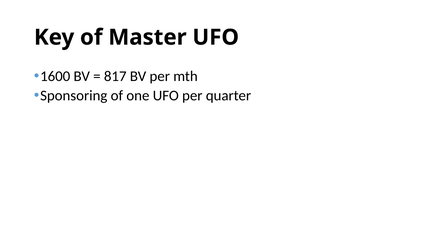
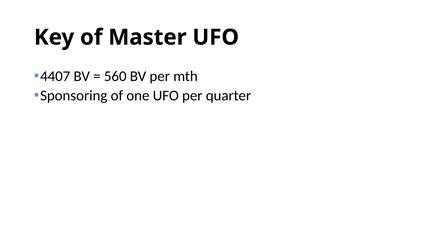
1600: 1600 -> 4407 (55, 76)
817: 817 -> 560 (115, 76)
